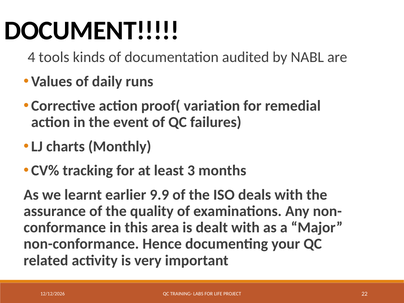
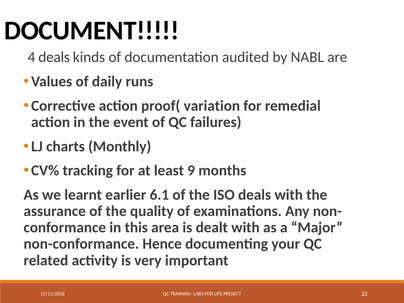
4 tools: tools -> deals (54, 57)
3: 3 -> 9 (191, 171)
9.9: 9.9 -> 6.1 (159, 195)
